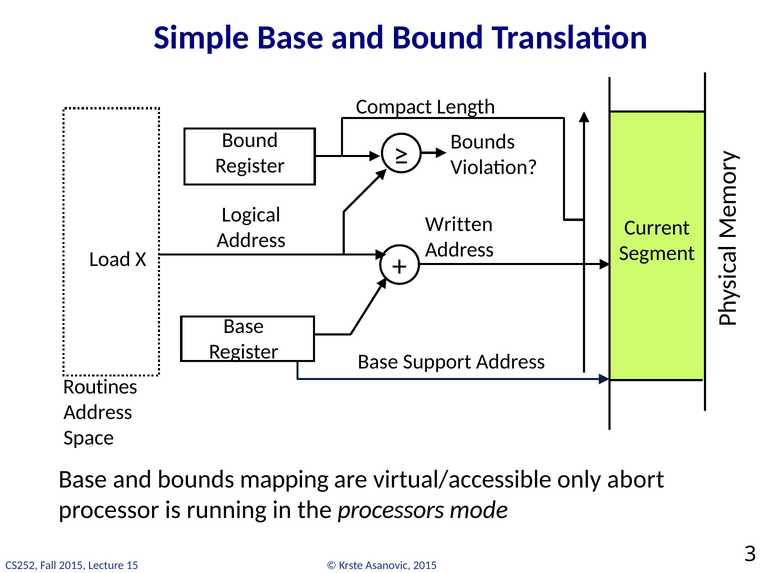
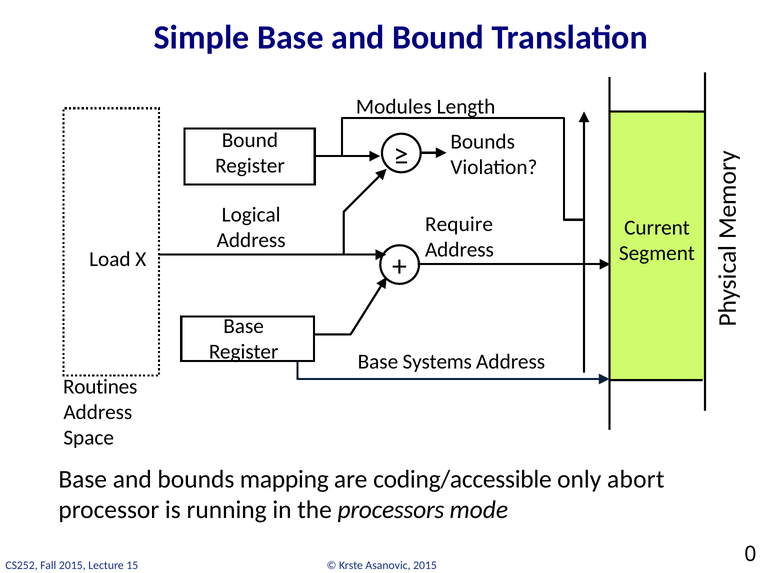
Compact: Compact -> Modules (394, 107)
Written: Written -> Require (459, 224)
Support: Support -> Systems (437, 362)
virtual/accessible: virtual/accessible -> coding/accessible (462, 479)
3: 3 -> 0 (750, 554)
